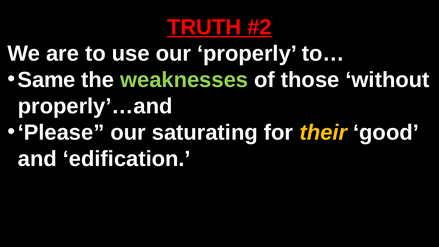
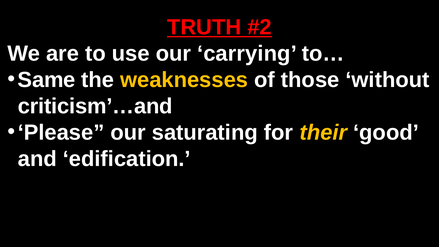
properly: properly -> carrying (247, 53)
weaknesses colour: light green -> yellow (184, 80)
properly’…and: properly’…and -> criticism’…and (95, 106)
